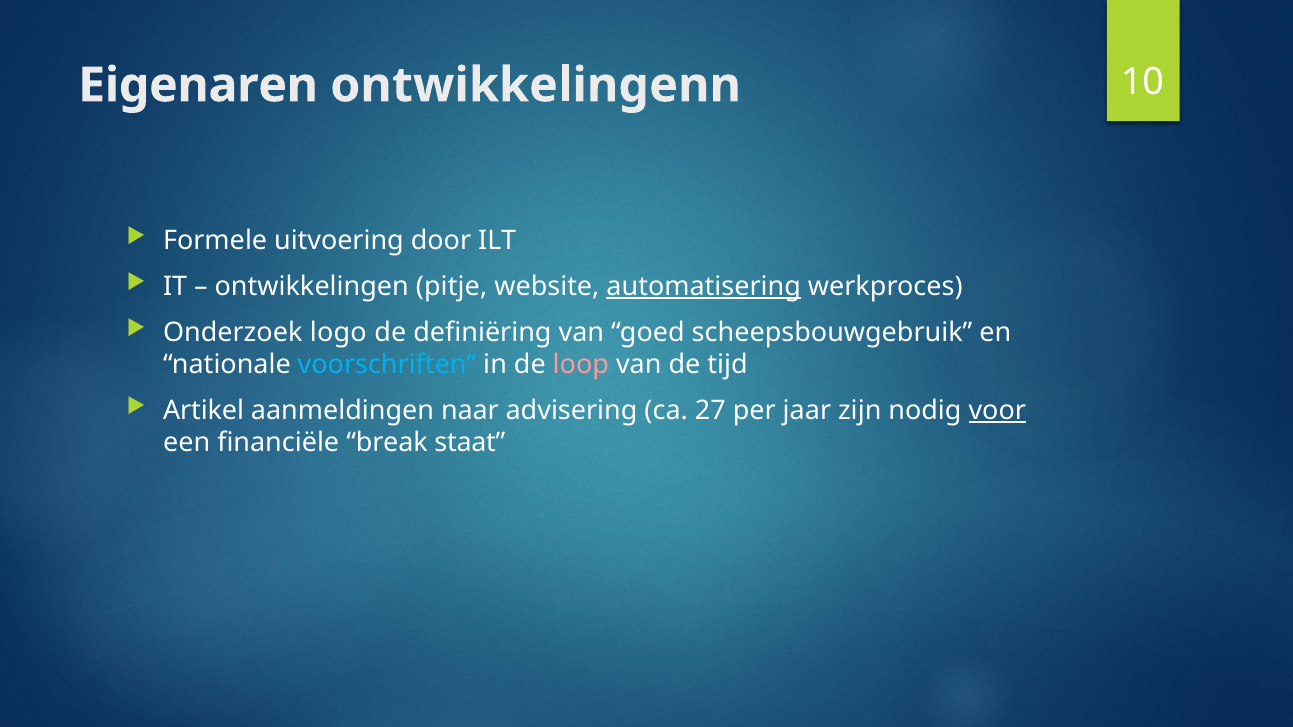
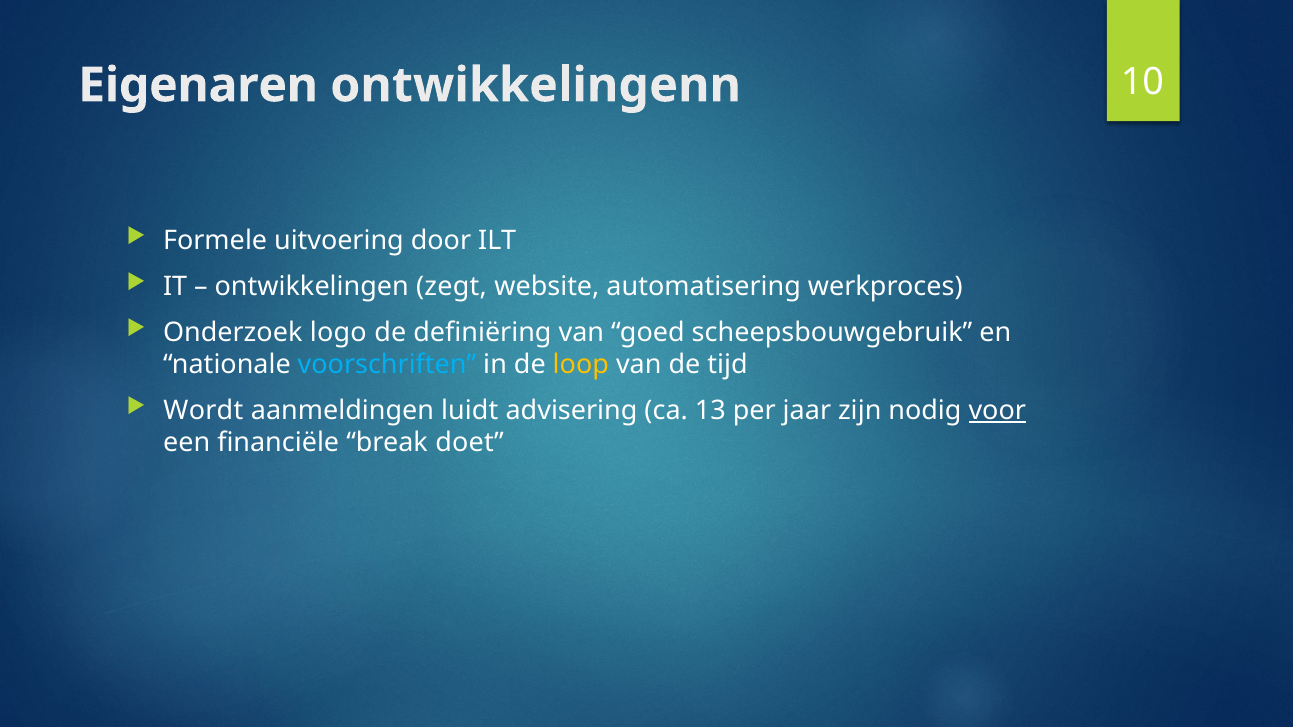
pitje: pitje -> zegt (451, 286)
automatisering underline: present -> none (704, 286)
loop colour: pink -> yellow (581, 365)
Artikel: Artikel -> Wordt (203, 410)
naar: naar -> luidt (470, 410)
27: 27 -> 13 (710, 410)
staat: staat -> doet (470, 443)
